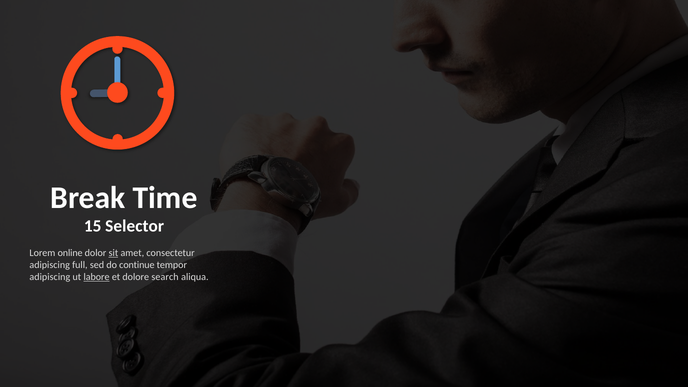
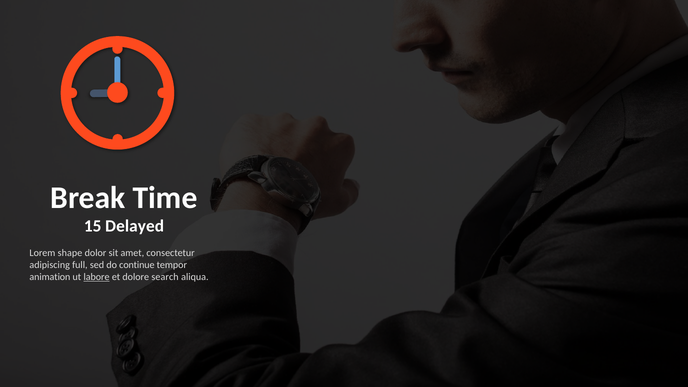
Selector: Selector -> Delayed (135, 226)
online: online -> shape (70, 253)
sit underline: present -> none (113, 253)
adipiscing: adipiscing -> animation (50, 277)
